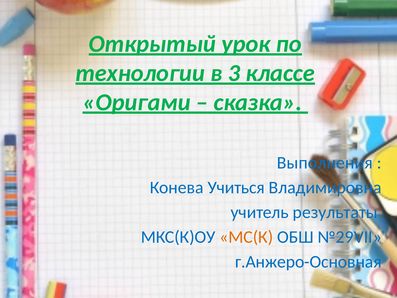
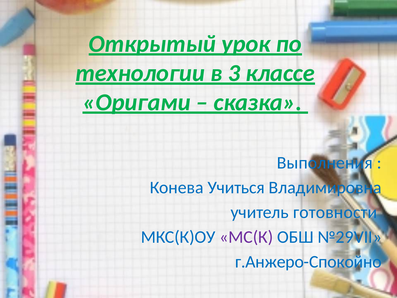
результаты: результаты -> готовности (335, 212)
МС(К colour: orange -> purple (246, 237)
г.Анжеро-Основная: г.Анжеро-Основная -> г.Анжеро-Спокойно (308, 262)
